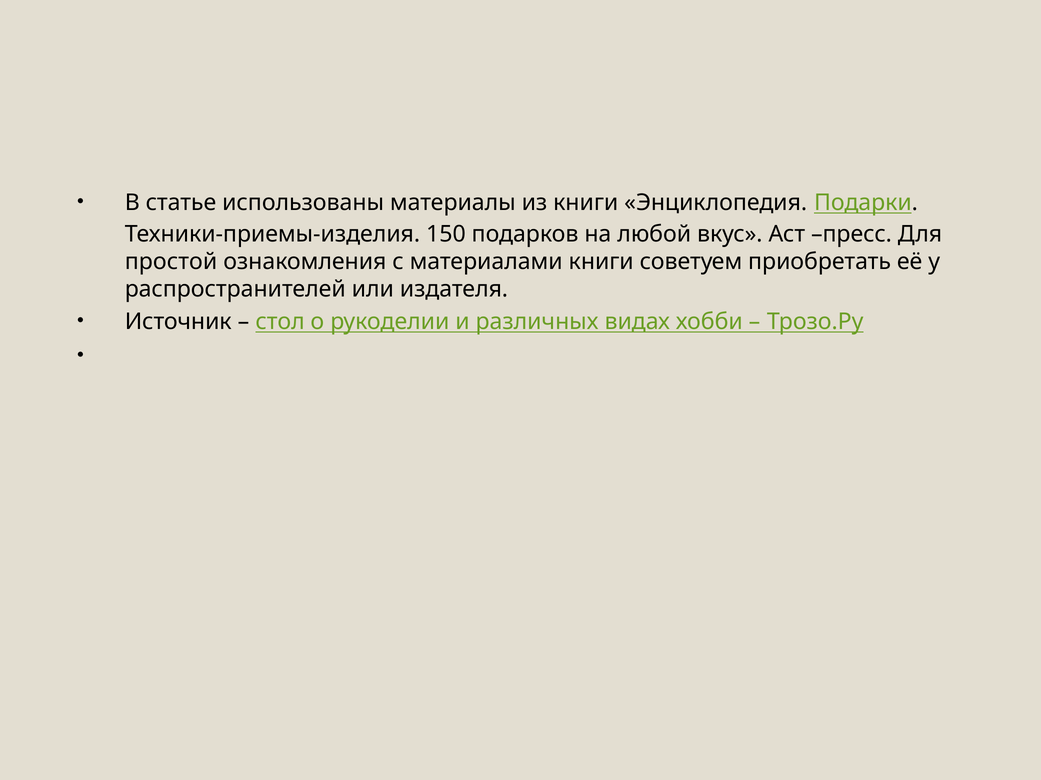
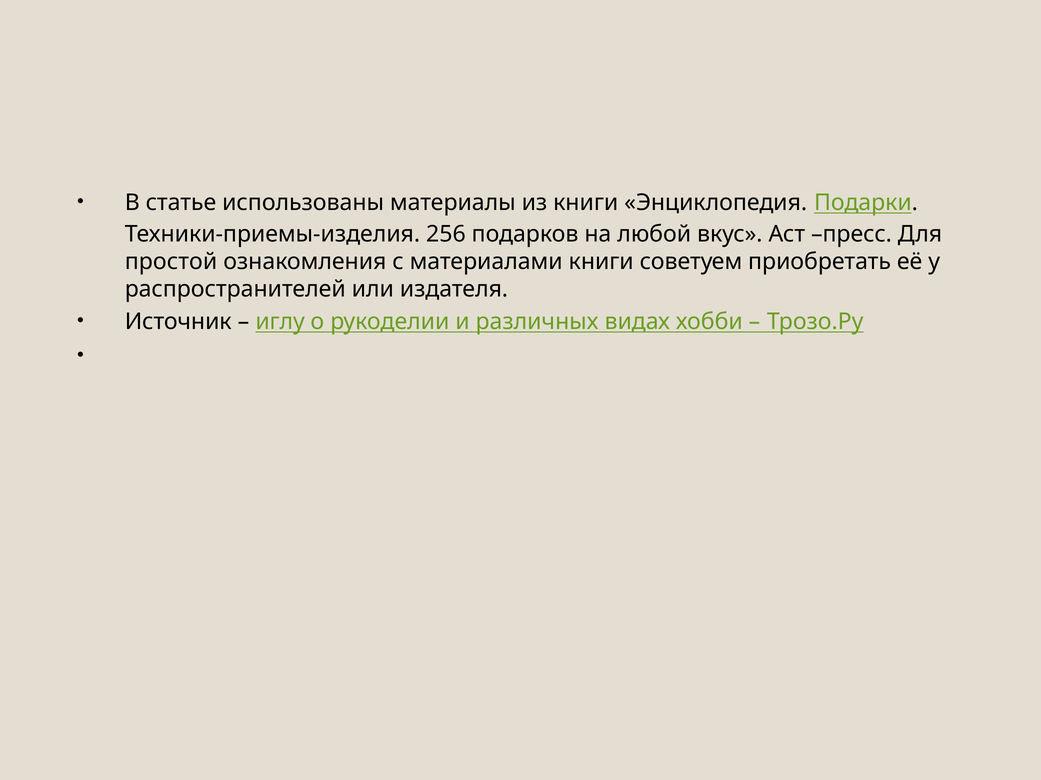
150: 150 -> 256 (446, 234)
стол: стол -> иглу (280, 322)
